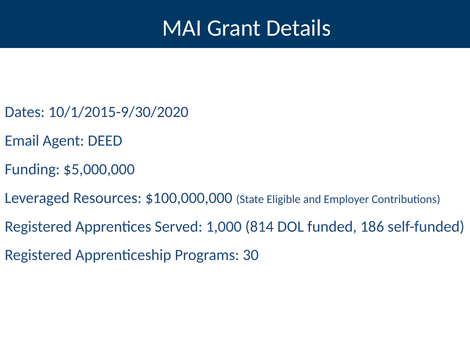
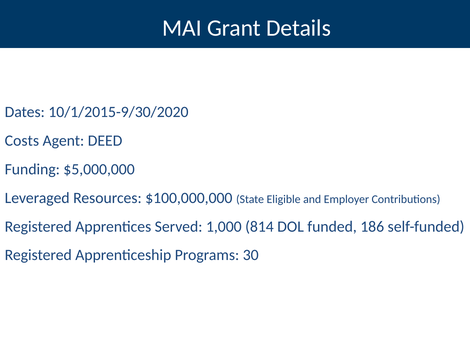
Email: Email -> Costs (22, 140)
